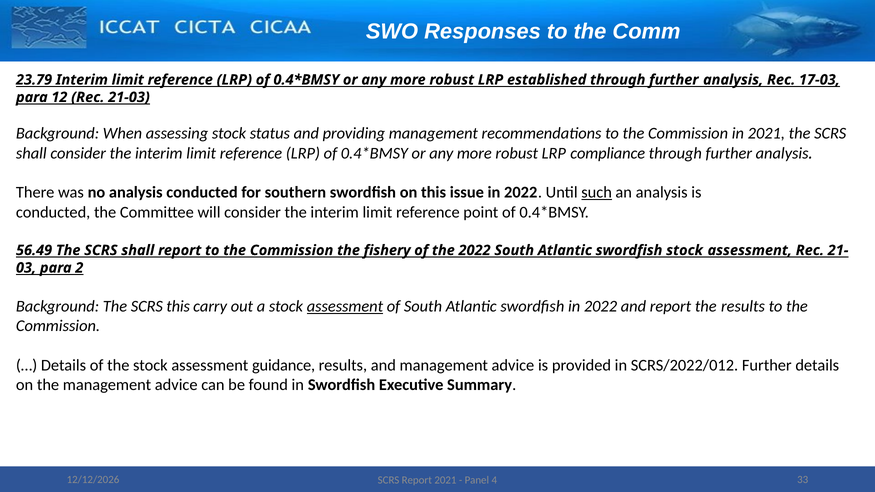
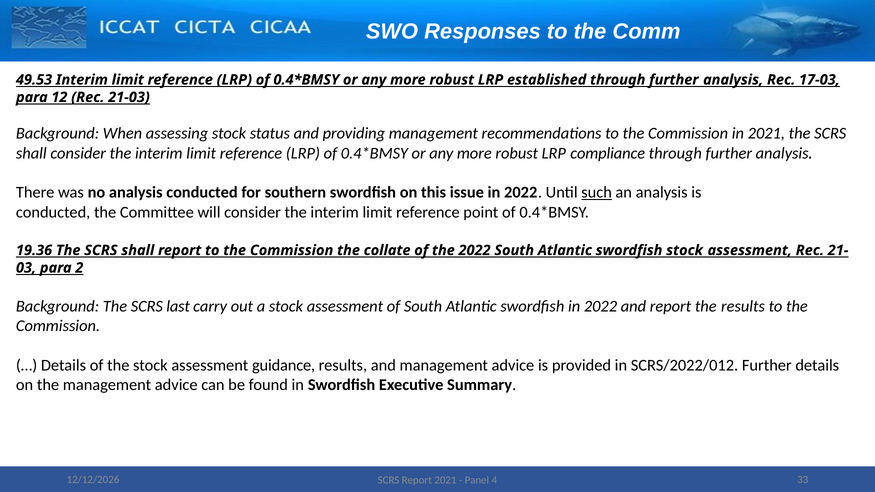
23.79: 23.79 -> 49.53 (34, 80)
56.49: 56.49 -> 19.36 (34, 250)
fishery: fishery -> collate (387, 250)
SCRS this: this -> last (178, 306)
assessment underline: present -> none (345, 306)
